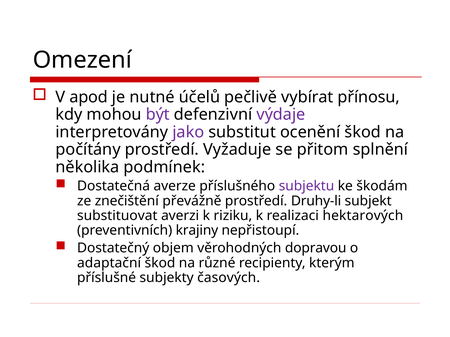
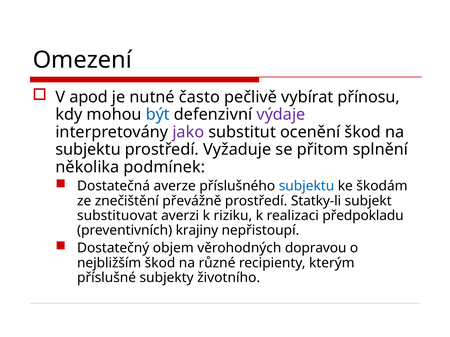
účelů: účelů -> často (199, 97)
být colour: purple -> blue (158, 115)
počítány: počítány -> subjektu (88, 150)
subjektu colour: purple -> blue (307, 186)
Druhy-li: Druhy-li -> Statky-li (316, 201)
hektarových: hektarových -> předpokladu (363, 216)
adaptační: adaptační -> nejbližším (109, 263)
časových: časových -> životního (229, 278)
